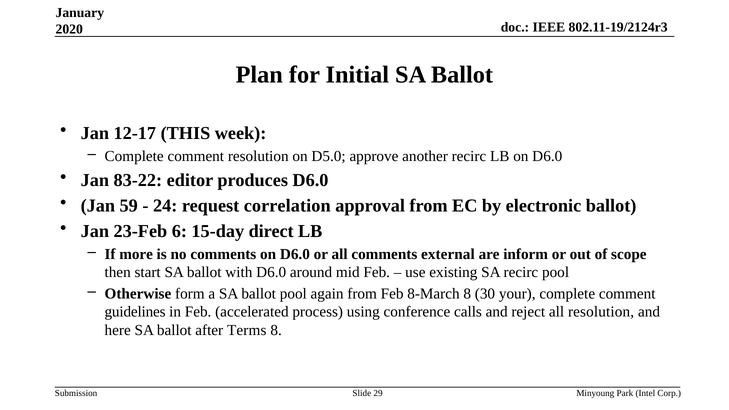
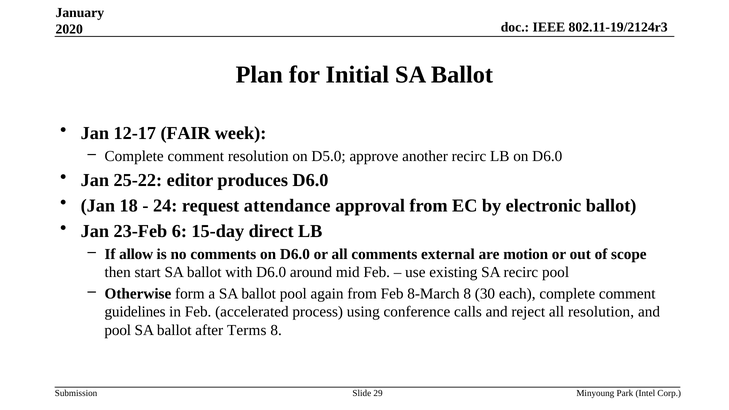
THIS: THIS -> FAIR (186, 133)
83-22: 83-22 -> 25-22 (138, 180)
59: 59 -> 18 (129, 206)
correlation: correlation -> attendance (287, 206)
more: more -> allow (136, 254)
inform: inform -> motion (526, 254)
your: your -> each (517, 294)
here: here -> pool (118, 330)
